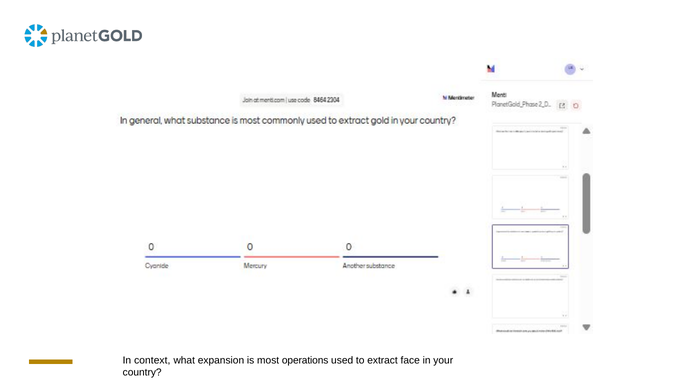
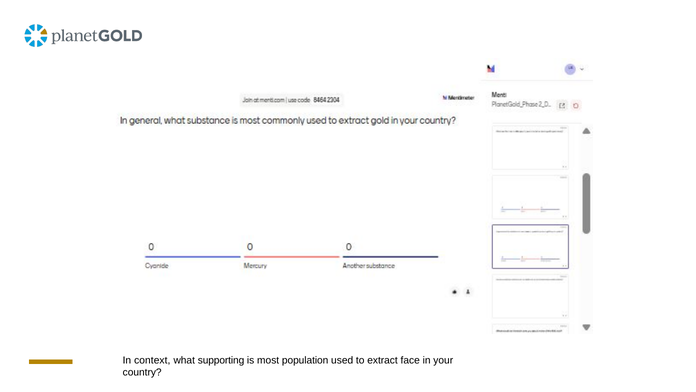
expansion: expansion -> supporting (221, 360)
operations: operations -> population (305, 360)
